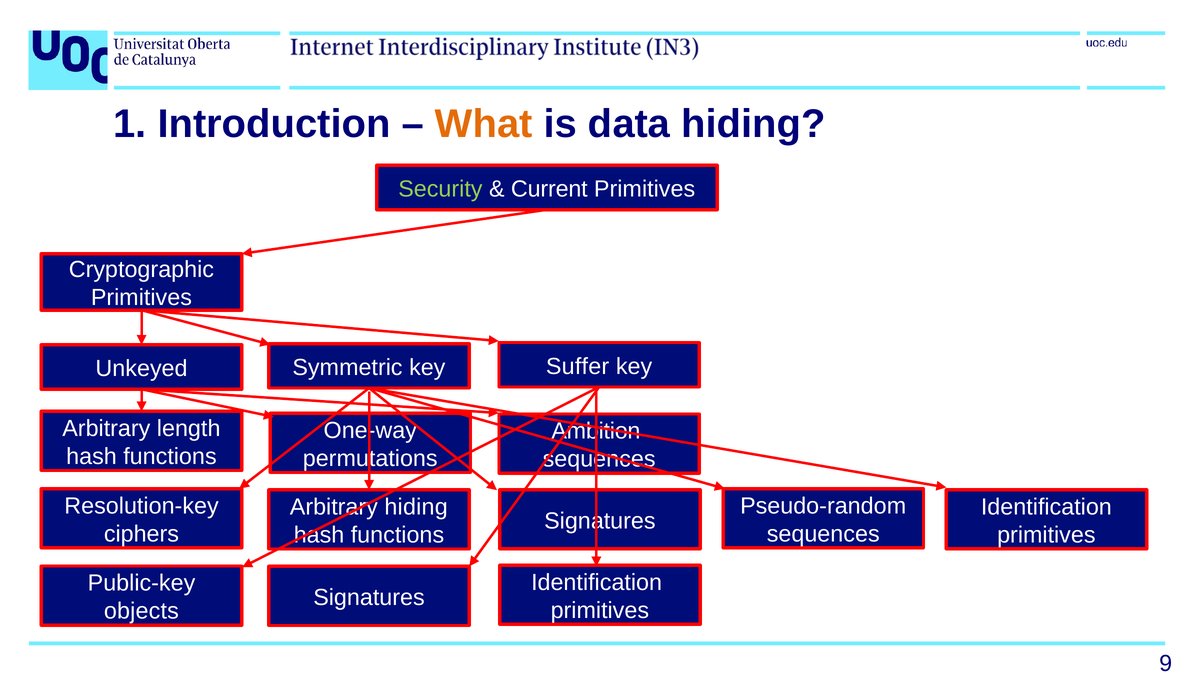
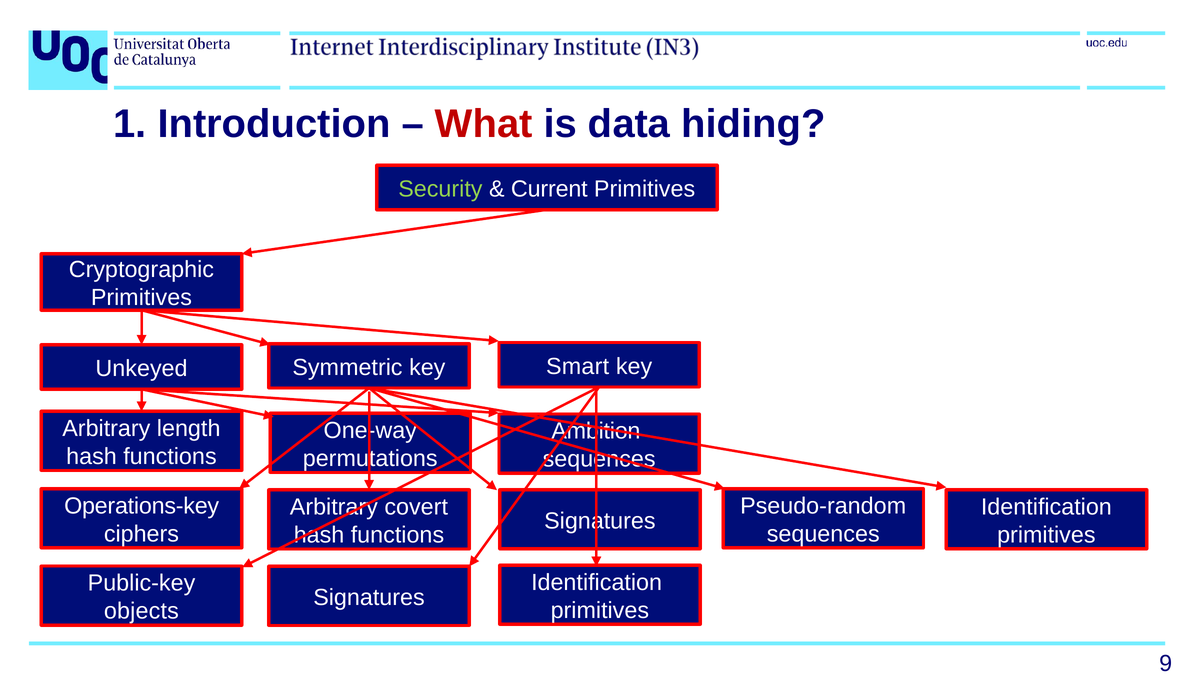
What colour: orange -> red (484, 124)
Suffer: Suffer -> Smart (578, 366)
Resolution-key: Resolution-key -> Operations-key (142, 505)
Arbitrary hiding: hiding -> covert (416, 507)
